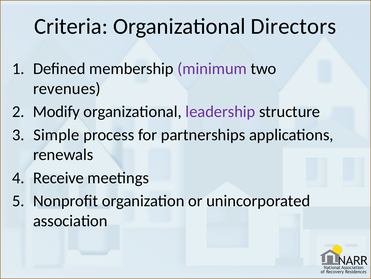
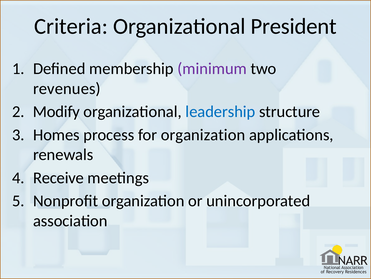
Directors: Directors -> President (294, 26)
leadership colour: purple -> blue (220, 111)
Simple: Simple -> Homes (56, 135)
for partnerships: partnerships -> organization (203, 135)
